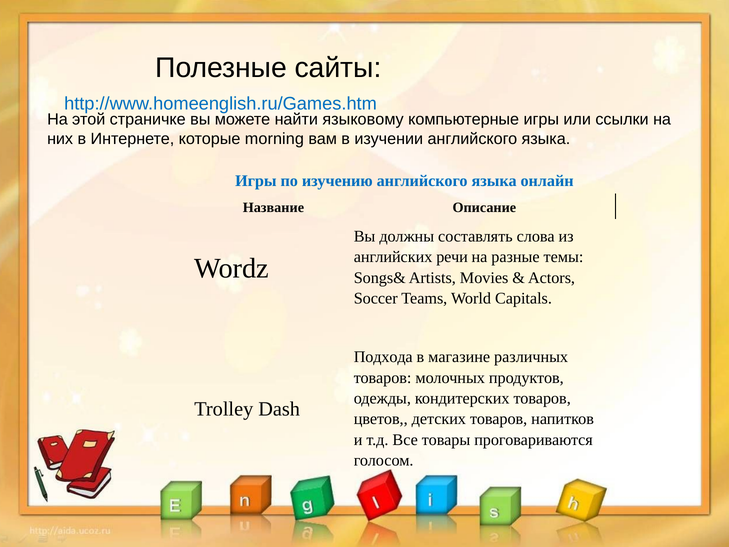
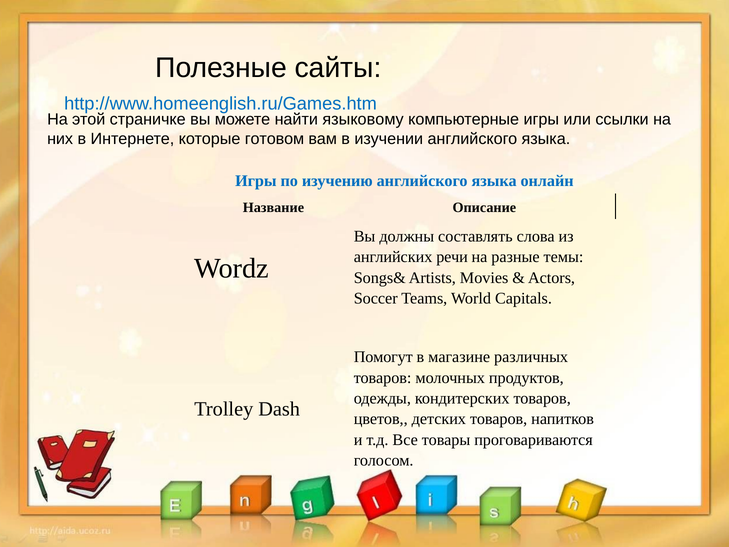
morning: morning -> готовом (274, 139)
Подхода: Подхода -> Помогут (383, 357)
